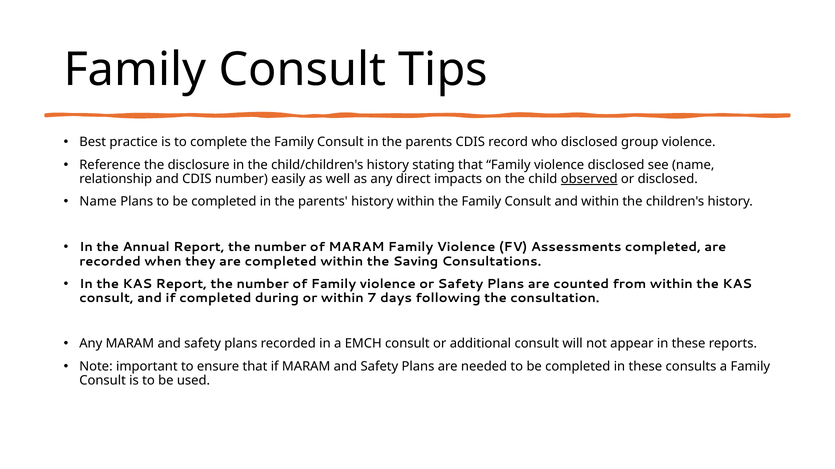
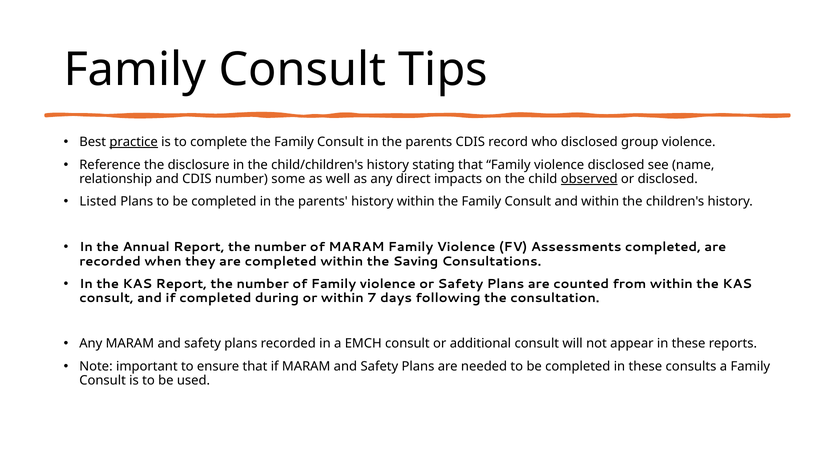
practice underline: none -> present (134, 142)
easily: easily -> some (288, 179)
Name: Name -> Listed (98, 202)
